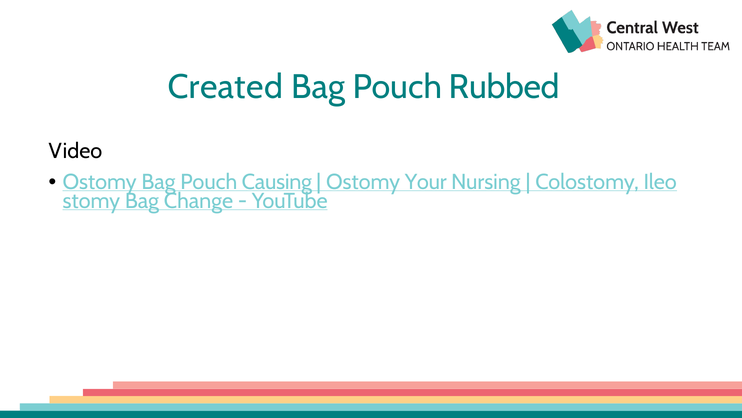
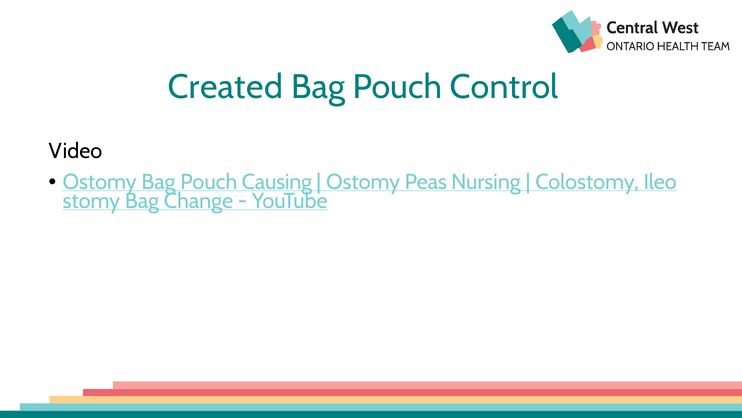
Rubbed: Rubbed -> Control (504, 87)
Your: Your -> Peas (426, 182)
